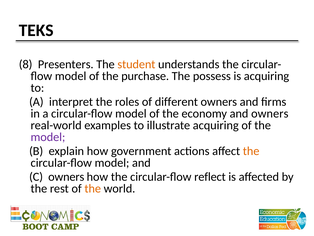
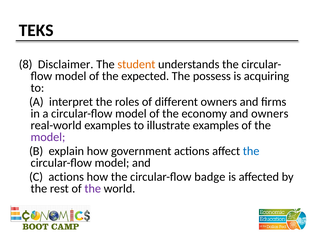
Presenters: Presenters -> Disclaimer (66, 64)
purchase: purchase -> expected (145, 76)
illustrate acquiring: acquiring -> examples (216, 125)
the colour: orange -> blue (251, 151)
C owners: owners -> actions (66, 176)
reflect: reflect -> badge (210, 176)
the colour: orange -> purple (93, 188)
